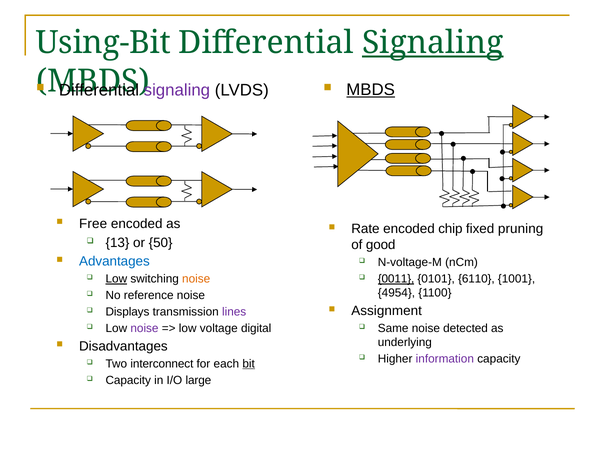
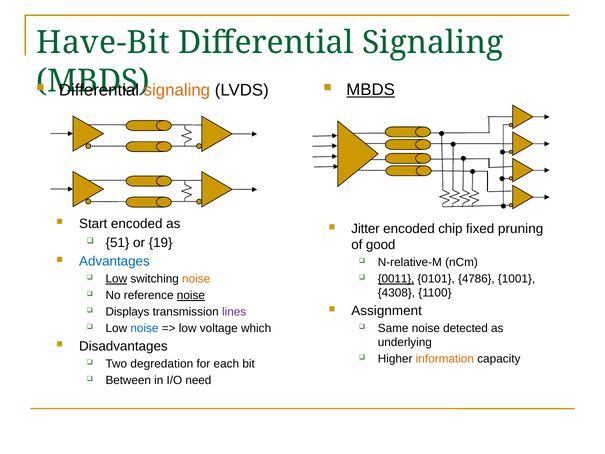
Using-Bit: Using-Bit -> Have-Bit (103, 43)
Signaling underline: present -> none (433, 43)
signaling colour: purple -> orange (177, 90)
Free: Free -> Start (93, 224)
Rate: Rate -> Jitter (366, 229)
13: 13 -> 51 (117, 243)
50: 50 -> 19 (161, 243)
N-voltage-M: N-voltage-M -> N-relative-M (410, 262)
6110: 6110 -> 4786 (476, 279)
4954: 4954 -> 4308 (396, 293)
noise underline: none -> present (191, 295)
noise colour: purple -> blue (144, 328)
digital: digital -> which (256, 328)
information colour: purple -> orange (445, 359)
interconnect: interconnect -> degredation (162, 363)
bit underline: present -> none (249, 363)
Capacity: Capacity -> Between (128, 380)
large: large -> need (198, 380)
